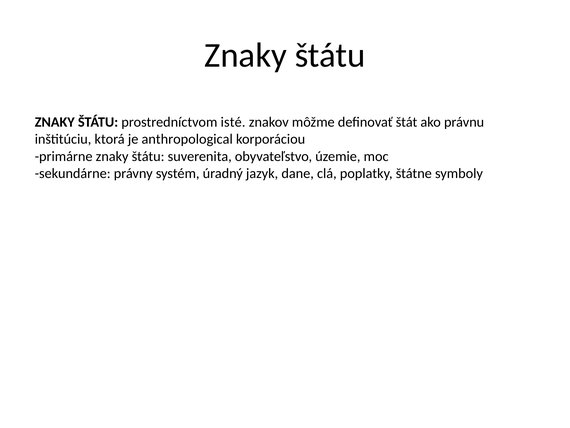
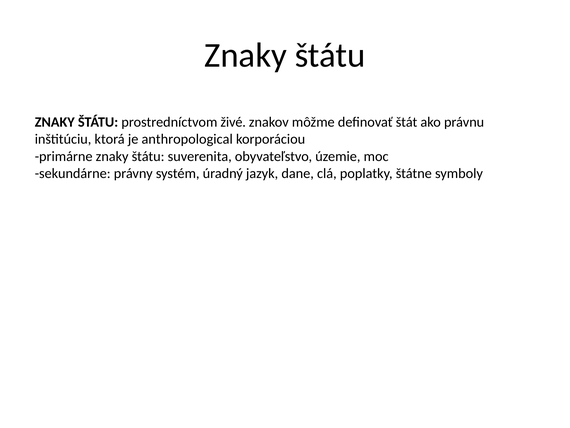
isté: isté -> živé (233, 122)
